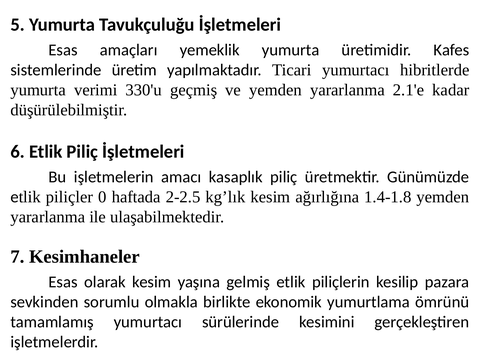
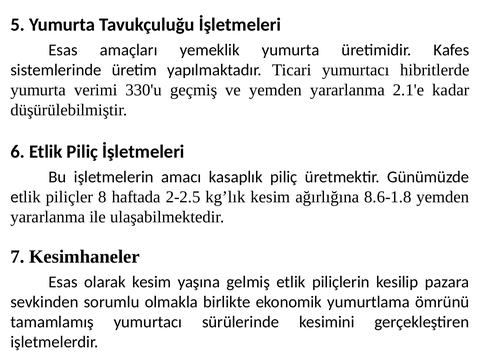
0: 0 -> 8 (102, 197)
1.4-1.8: 1.4-1.8 -> 8.6-1.8 (388, 197)
